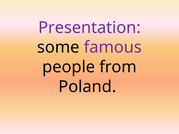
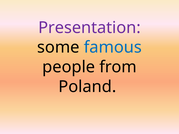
famous colour: purple -> blue (113, 47)
